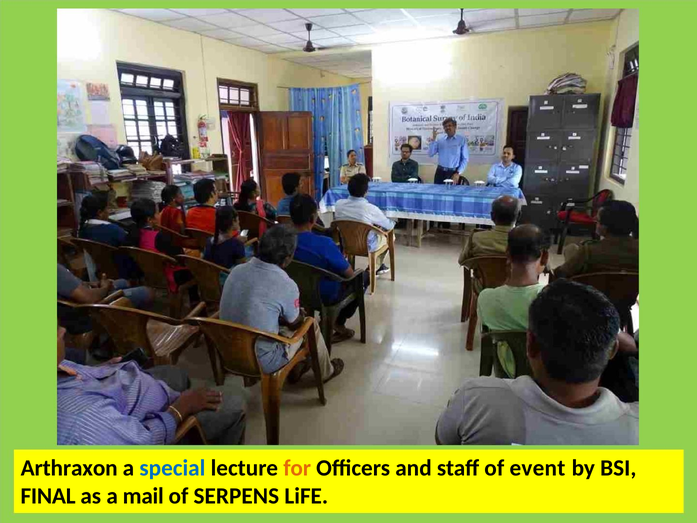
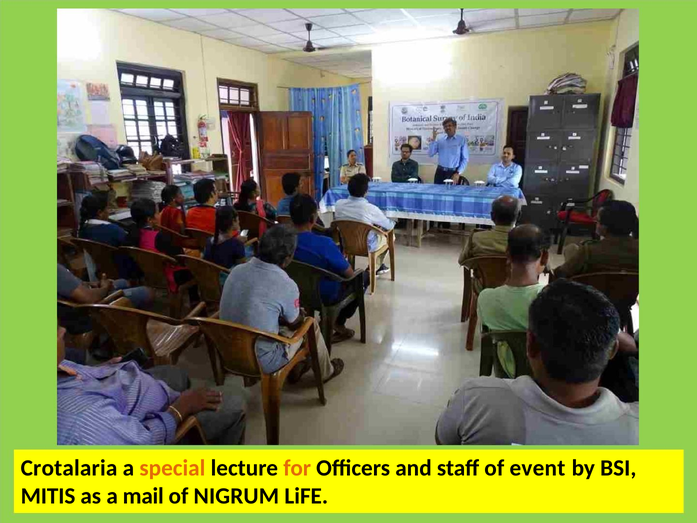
Arthraxon: Arthraxon -> Crotalaria (69, 468)
special colour: blue -> orange (172, 468)
FINAL: FINAL -> MITIS (48, 496)
SERPENS: SERPENS -> NIGRUM (236, 496)
